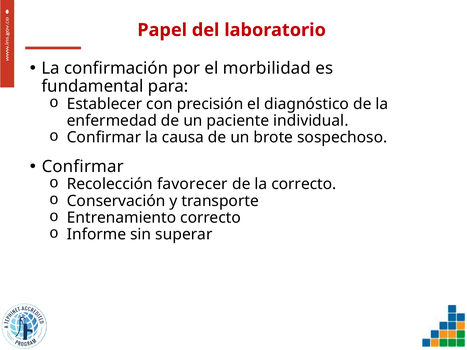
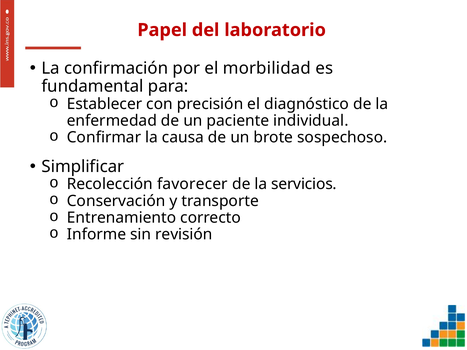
Confirmar: Confirmar -> Simplificar (83, 167)
la correcto: correcto -> servicios (304, 184)
superar: superar -> revisión (184, 235)
